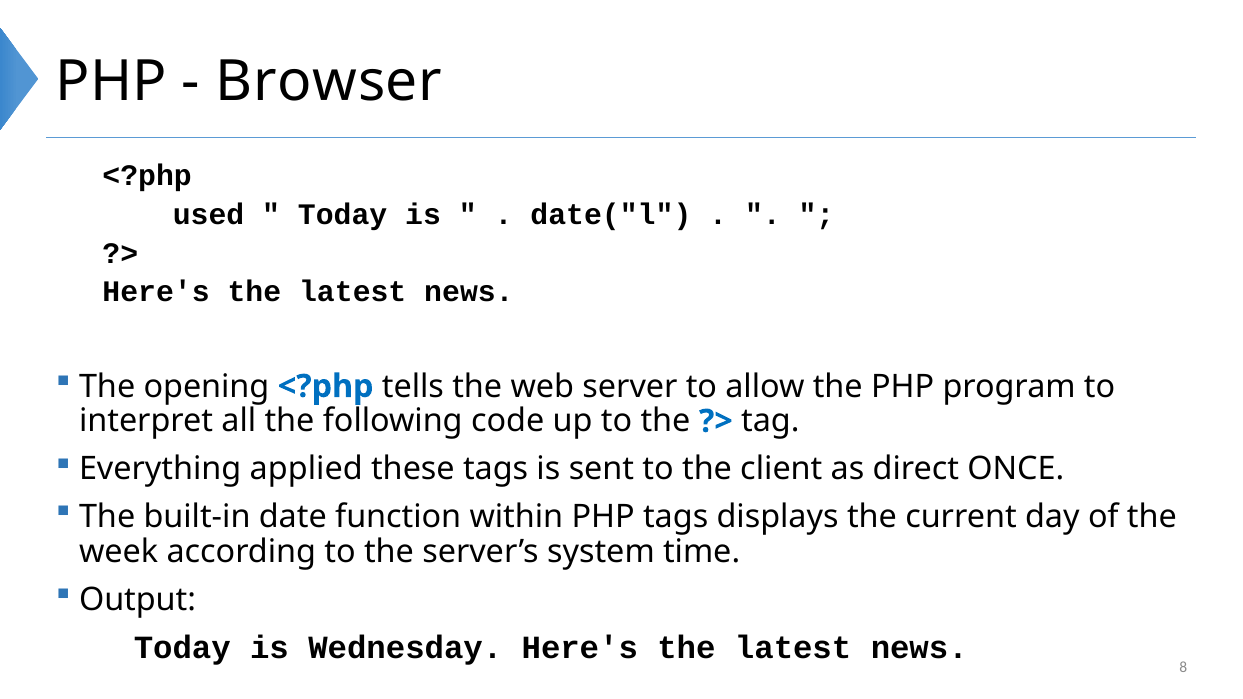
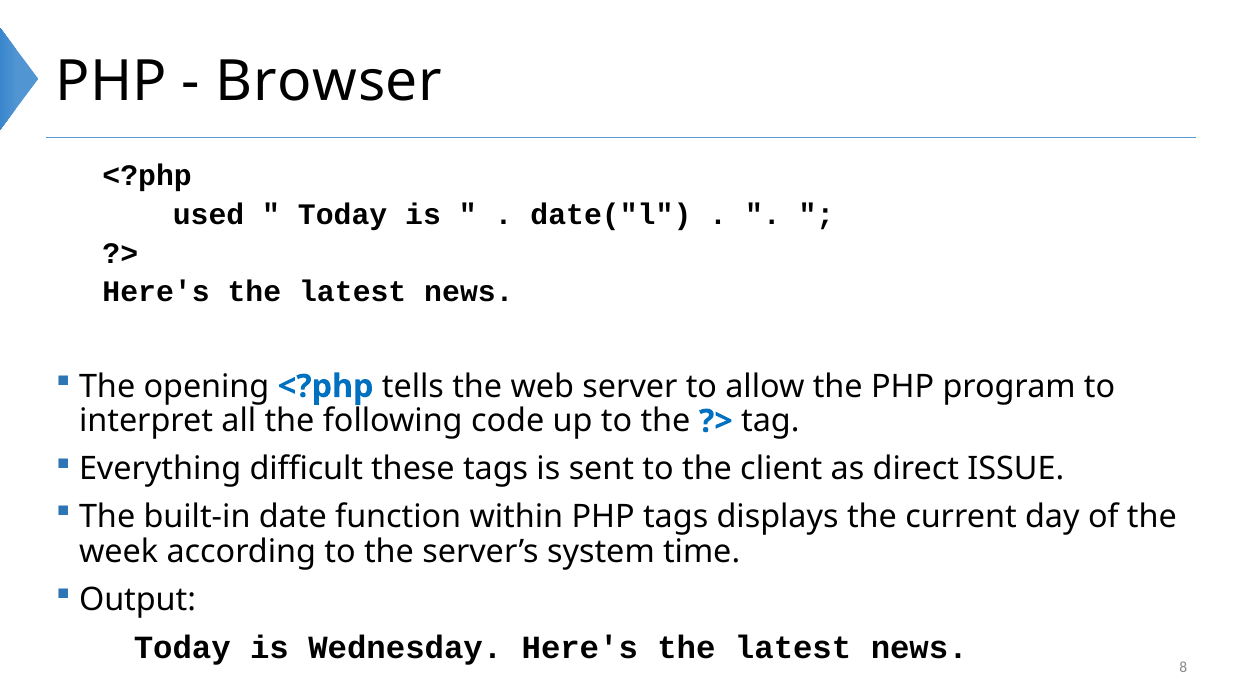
applied: applied -> difficult (306, 469)
ONCE: ONCE -> ISSUE (1016, 469)
